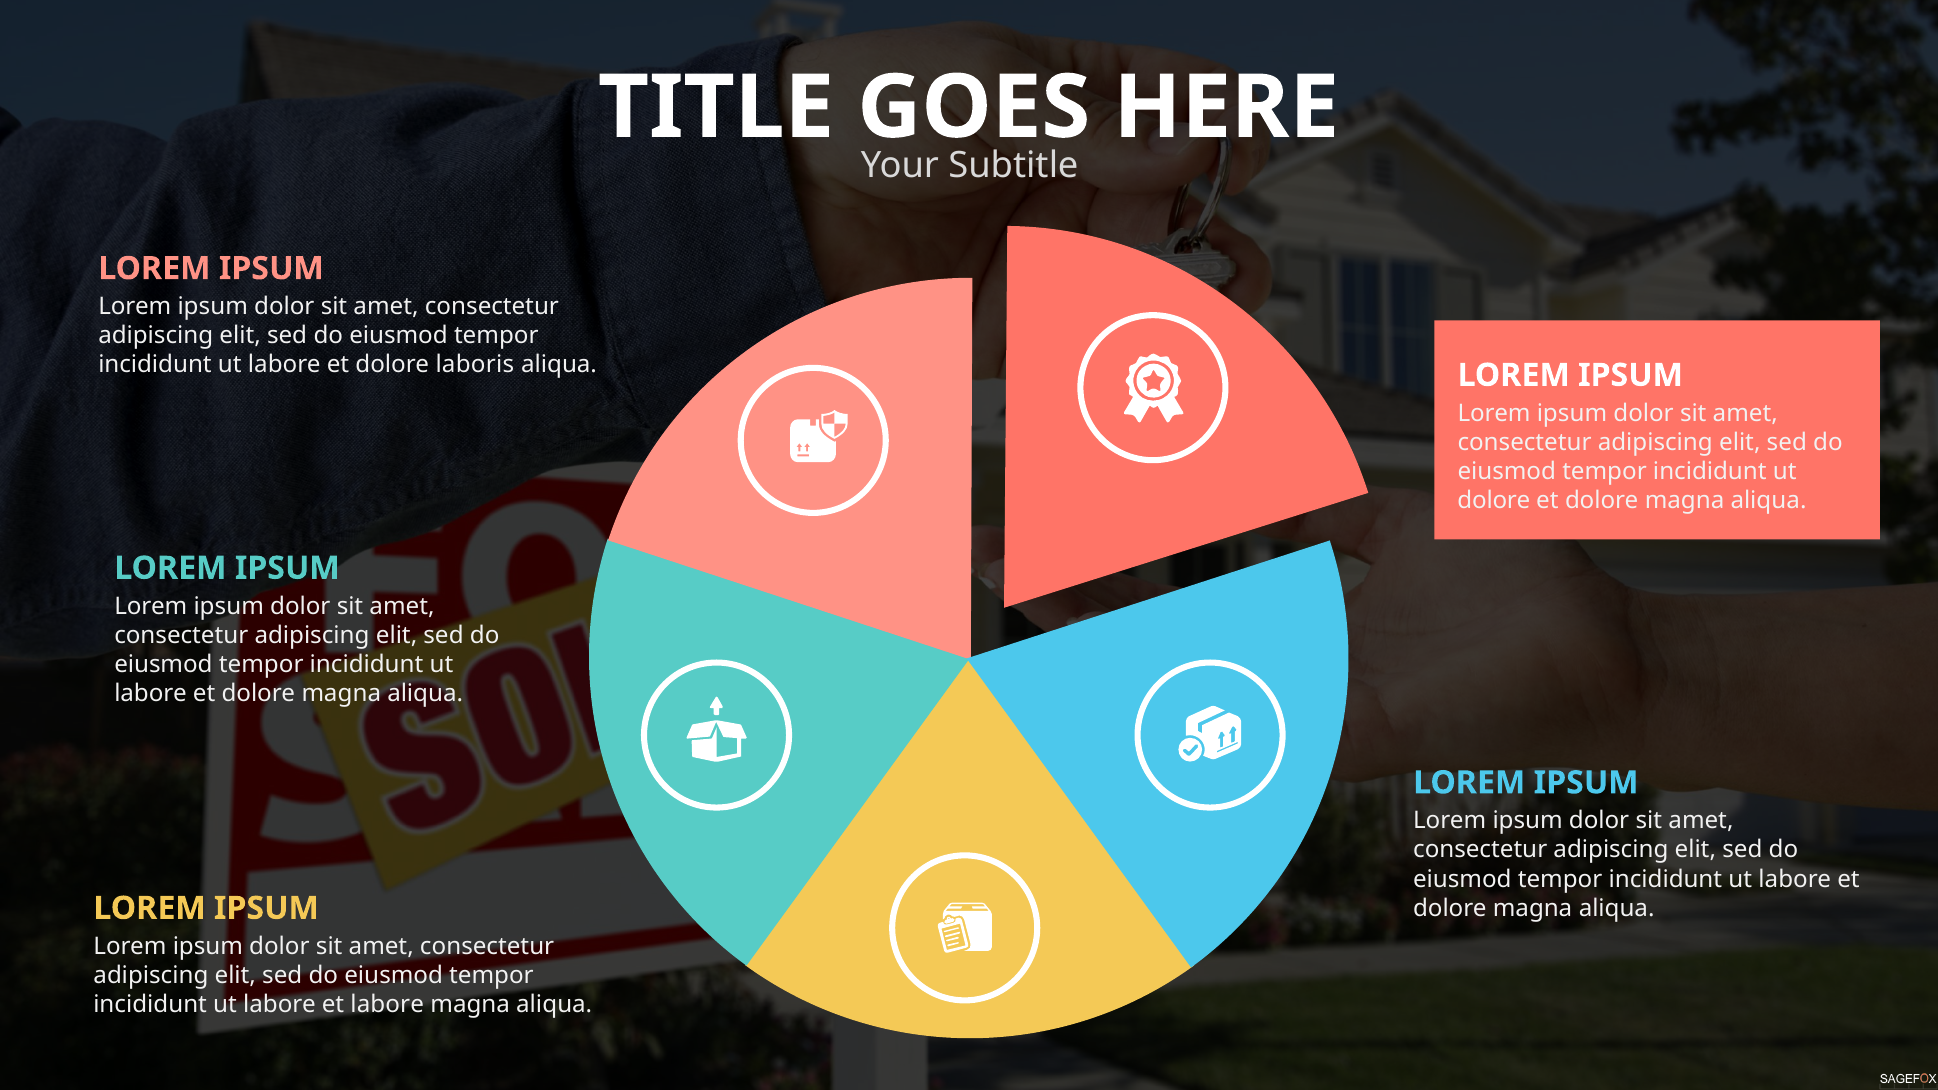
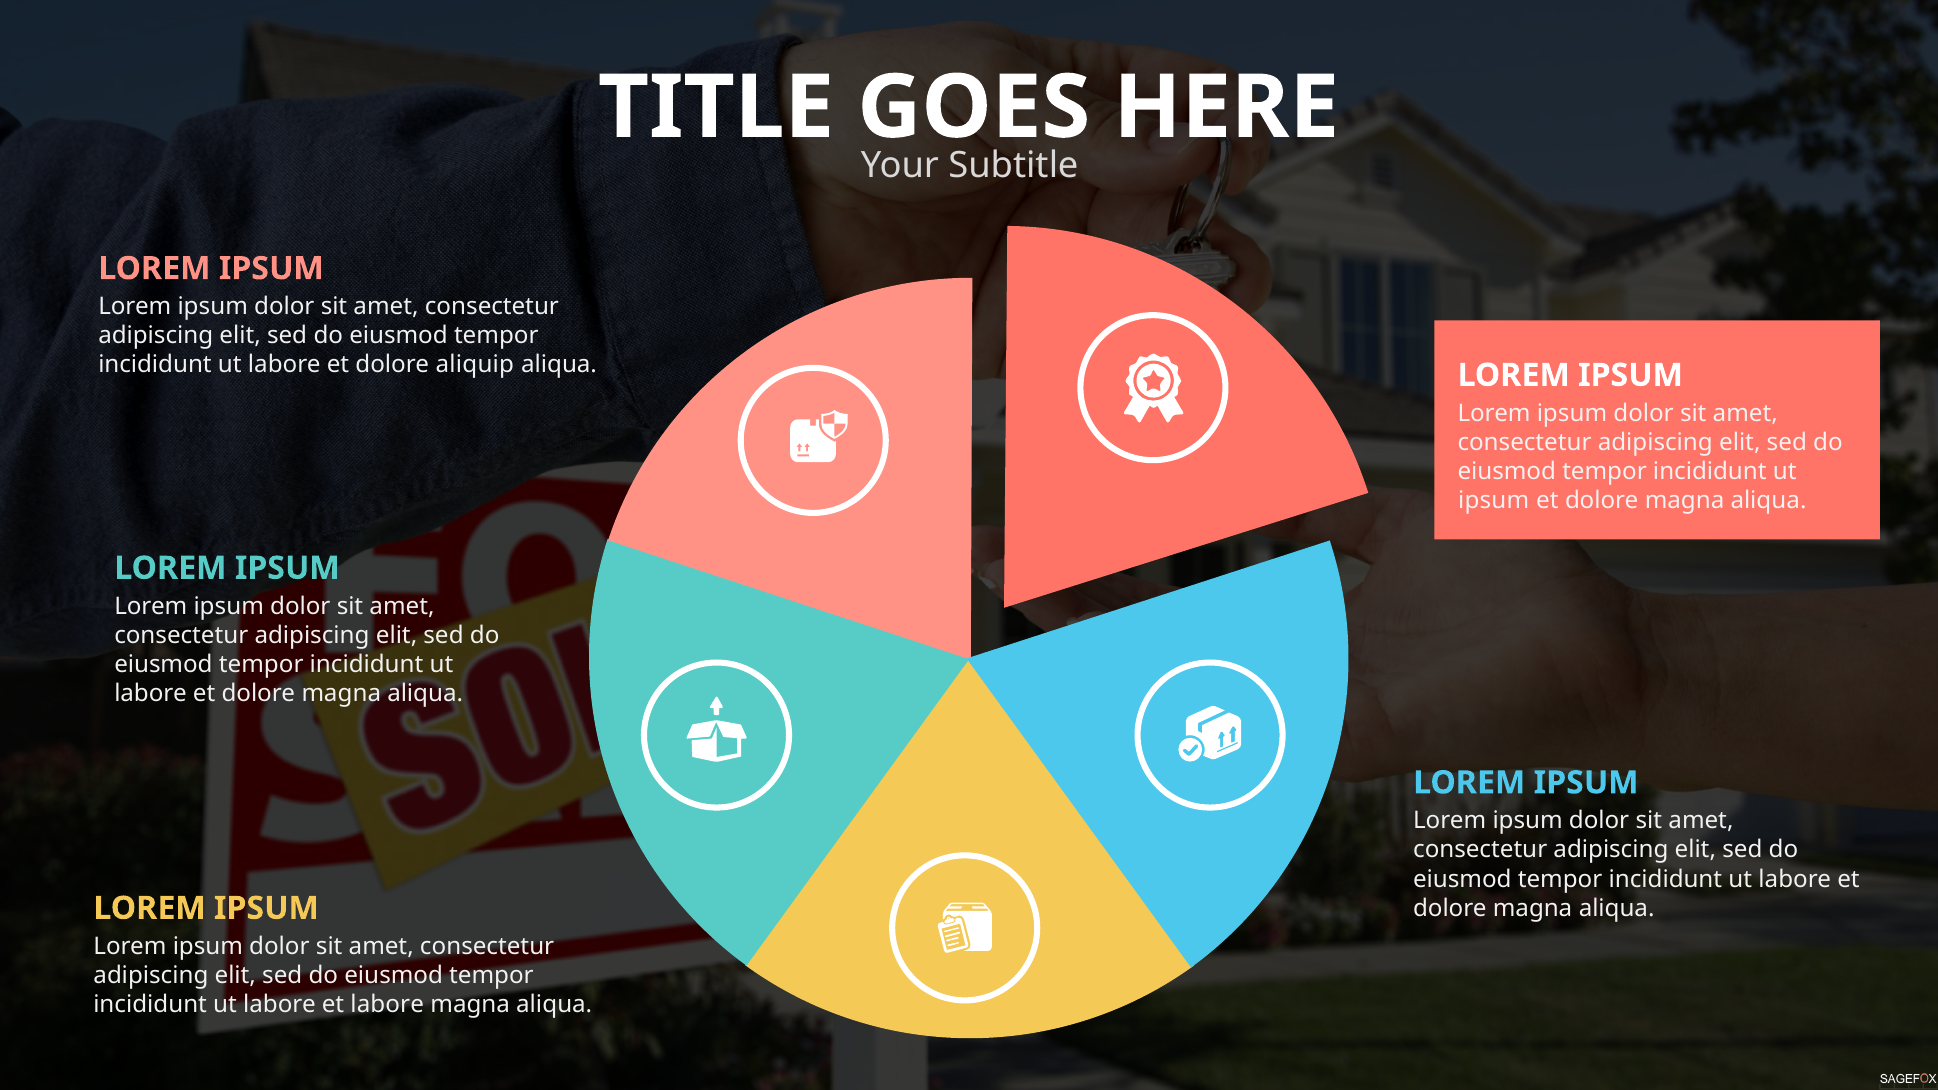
laboris: laboris -> aliquip (475, 365)
dolore: dolore -> ipsum (1494, 501)
